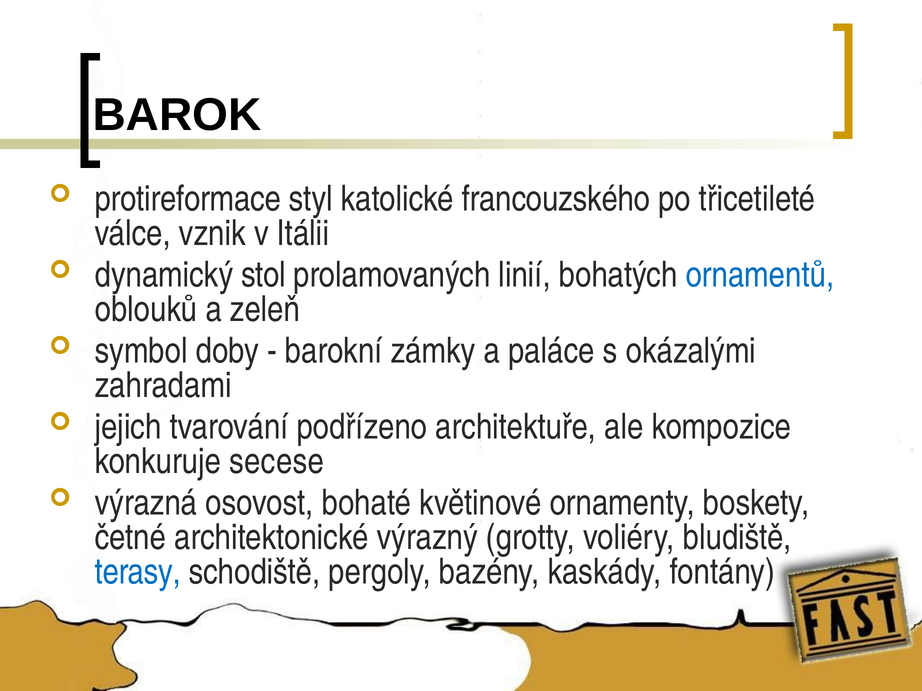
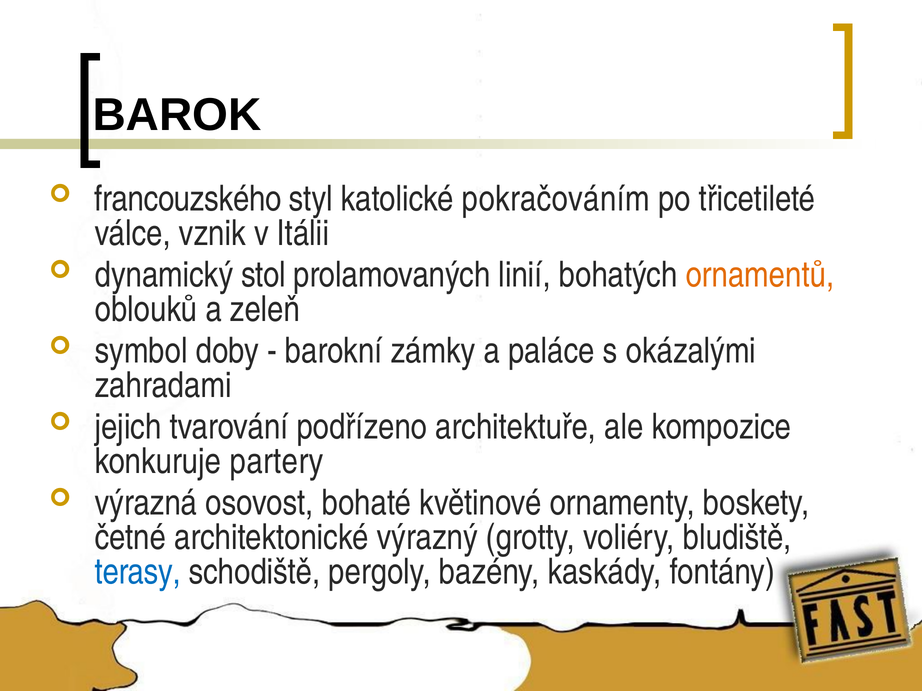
protireformace: protireformace -> francouzského (188, 199)
francouzského: francouzského -> pokračováním (556, 199)
ornamentů colour: blue -> orange (760, 275)
secese: secese -> partery (277, 462)
